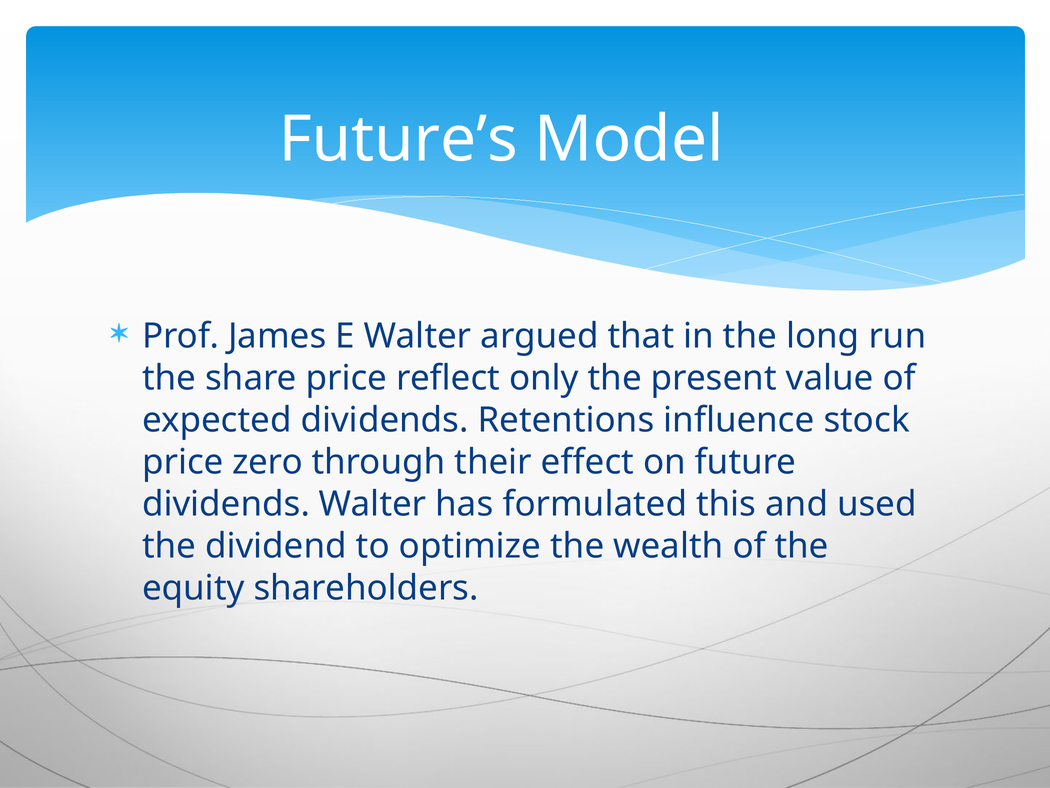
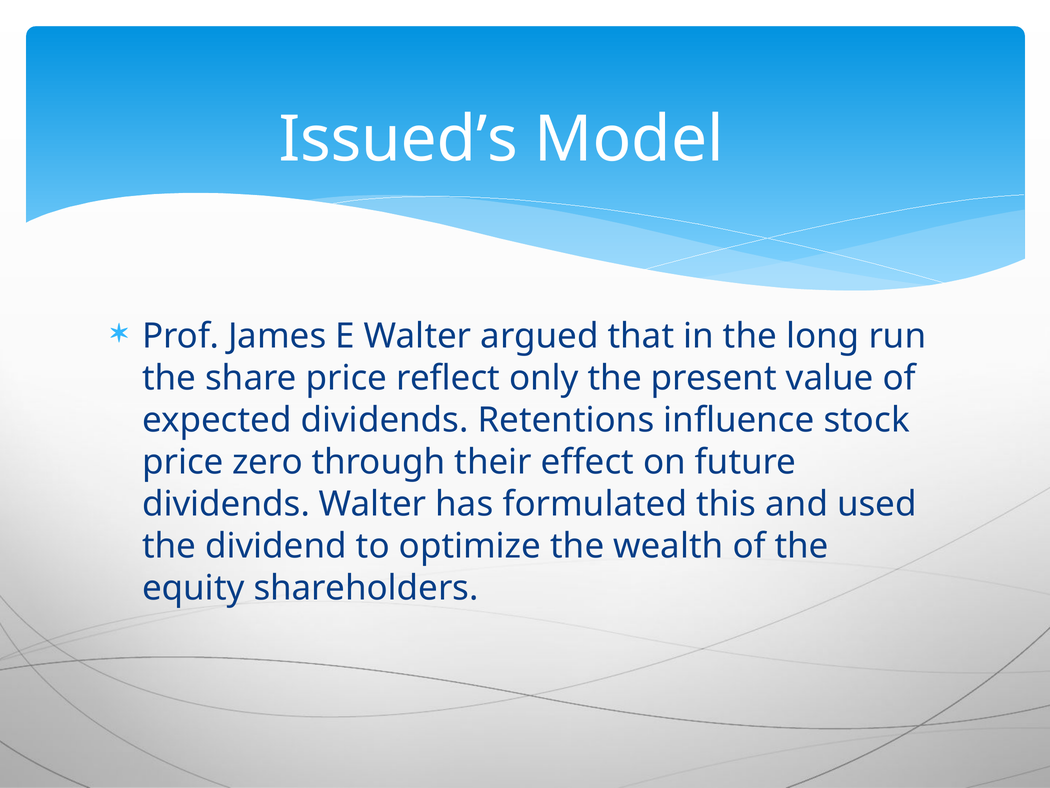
Future’s: Future’s -> Issued’s (398, 139)
